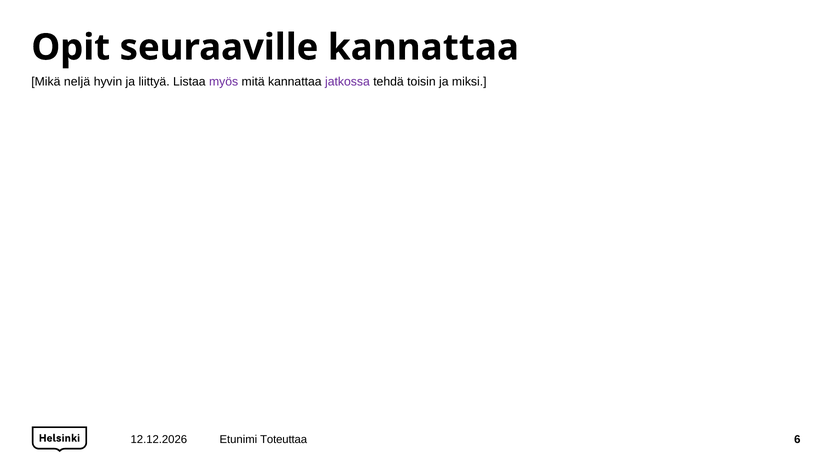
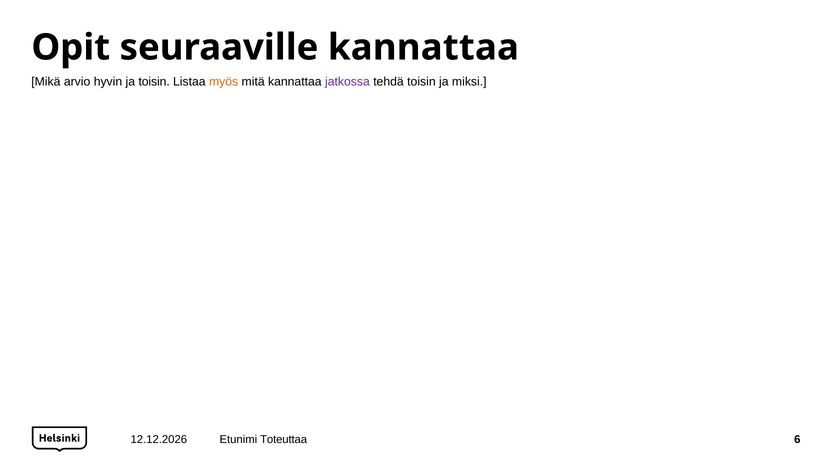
neljä: neljä -> arvio (77, 82)
ja liittyä: liittyä -> toisin (154, 82)
myös colour: purple -> orange (224, 82)
